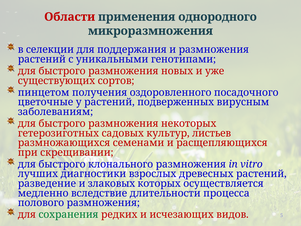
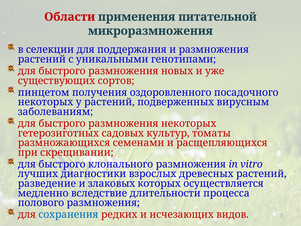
однородного: однородного -> питательной (218, 17)
цветочные: цветочные -> некоторых (46, 102)
листьев: листьев -> томаты (212, 133)
сохранения colour: green -> blue (68, 214)
